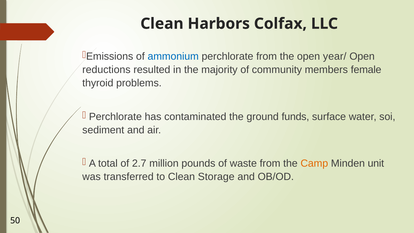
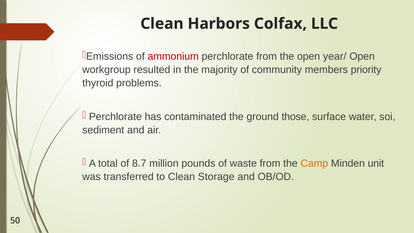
ammonium colour: blue -> red (173, 57)
reductions: reductions -> workgroup (106, 70)
female: female -> priority (366, 70)
funds: funds -> those (295, 117)
2.7: 2.7 -> 8.7 (139, 163)
